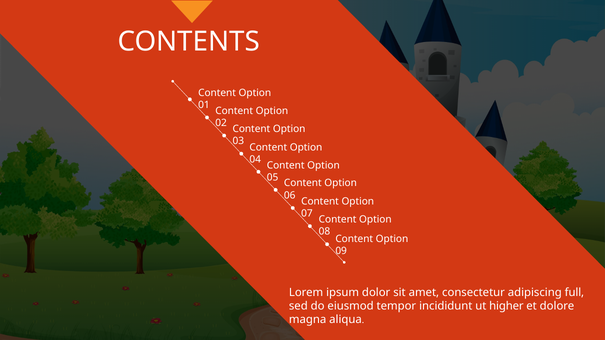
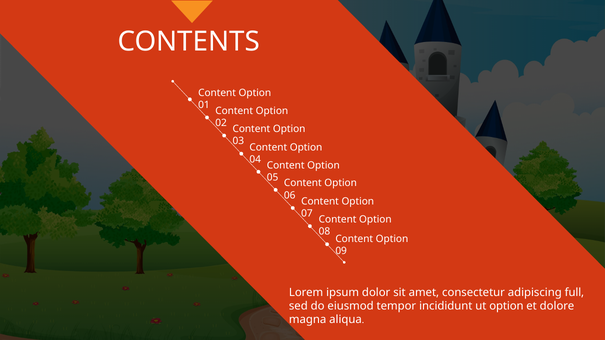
ut higher: higher -> option (506, 306)
